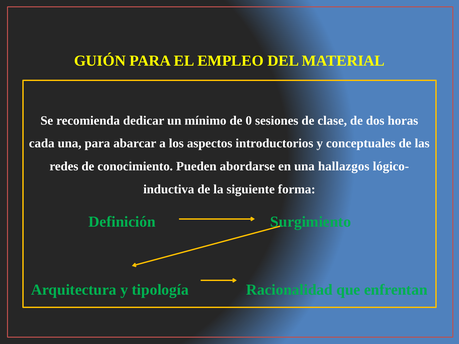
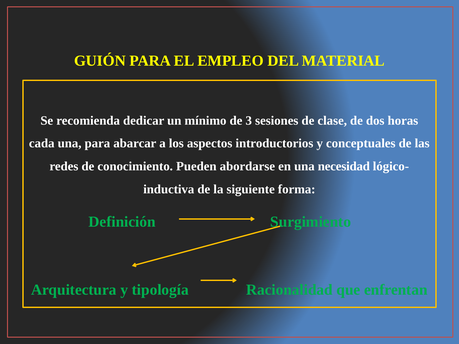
0: 0 -> 3 (249, 121)
hallazgos: hallazgos -> necesidad (344, 167)
